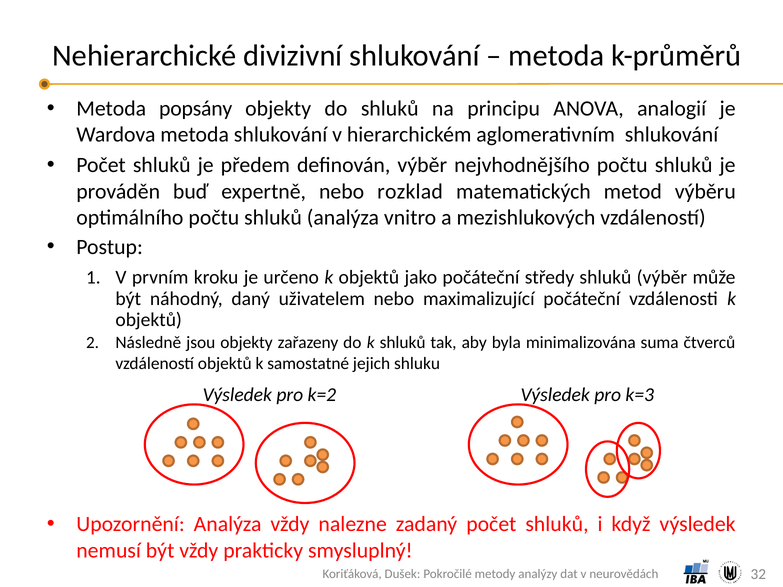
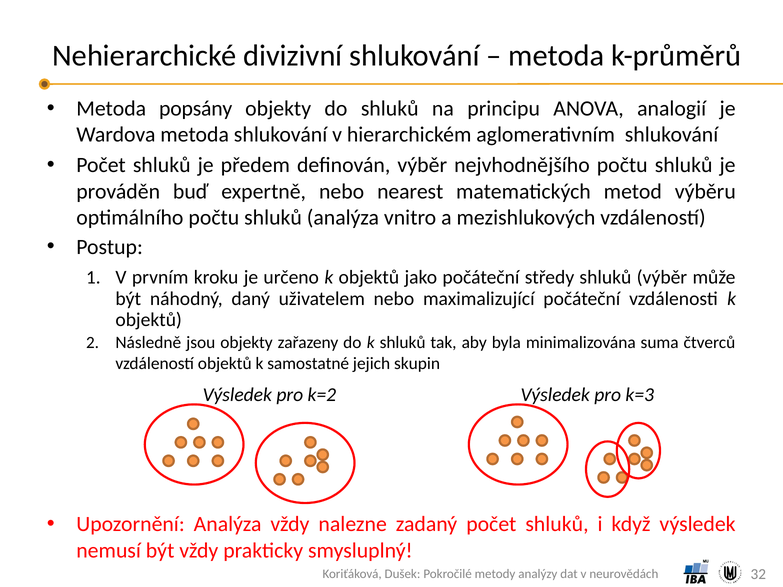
rozklad: rozklad -> nearest (410, 191)
shluku: shluku -> skupin (417, 364)
